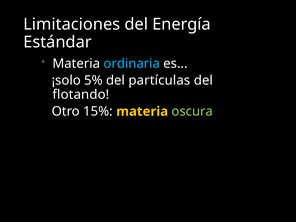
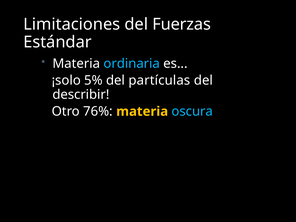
Energía: Energía -> Fuerzas (182, 24)
flotando: flotando -> describir (81, 95)
15%: 15% -> 76% (98, 111)
oscura colour: light green -> light blue (192, 111)
